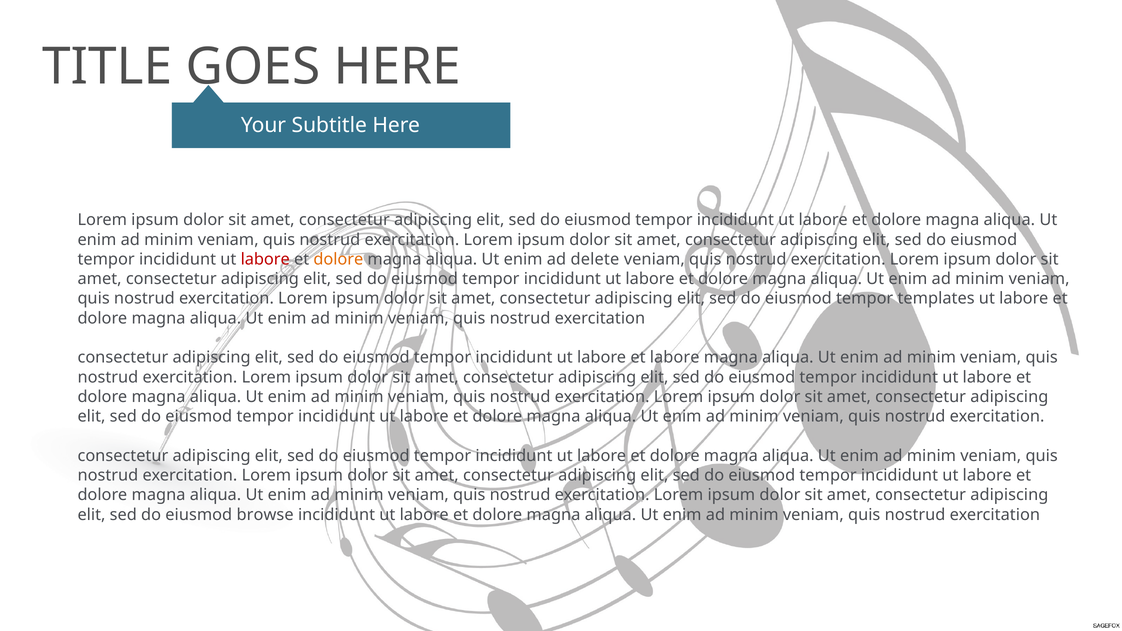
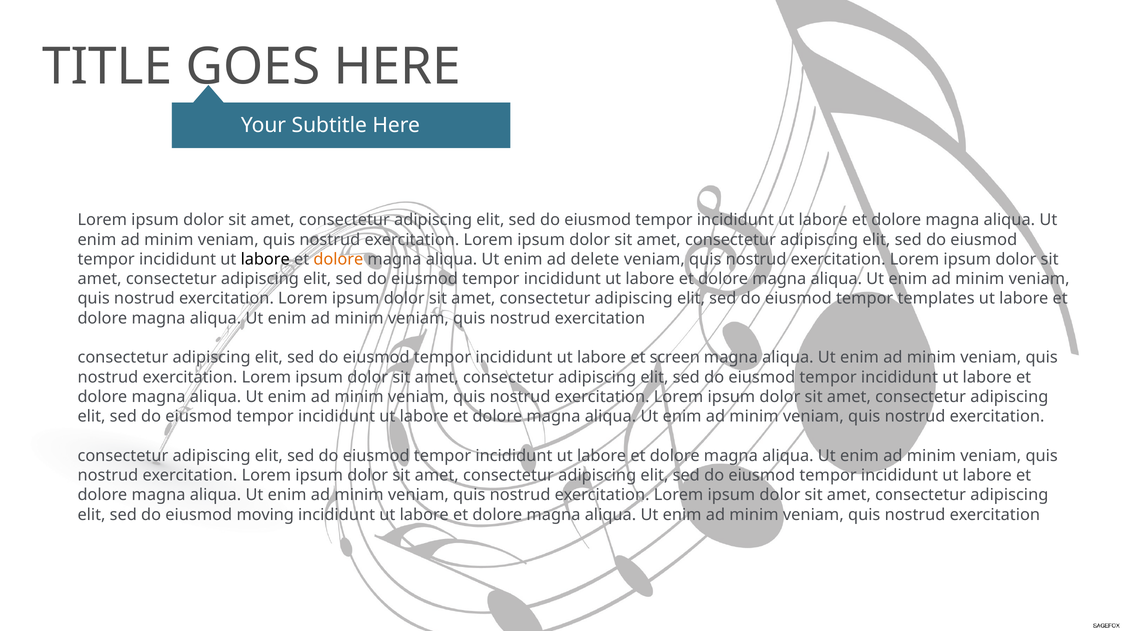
labore colour: red -> black (265, 259)
et labore: labore -> screen (675, 358)
browse: browse -> moving (265, 515)
